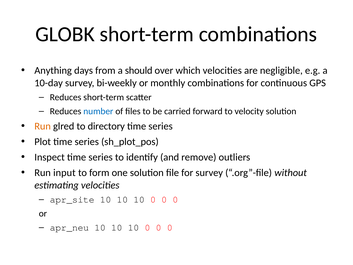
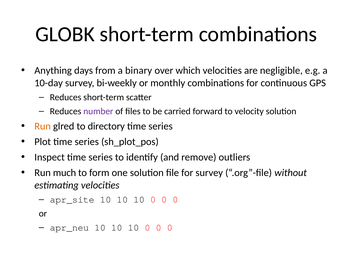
should: should -> binary (139, 70)
number colour: blue -> purple (98, 111)
input: input -> much (65, 173)
